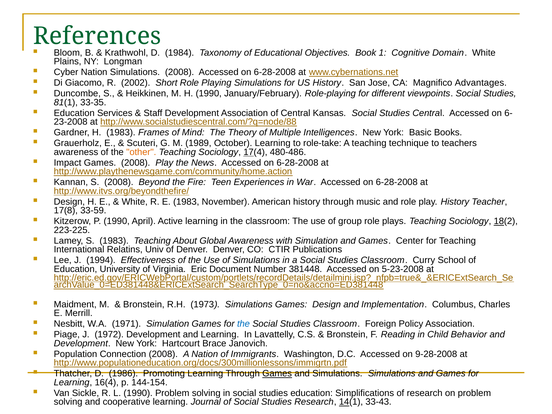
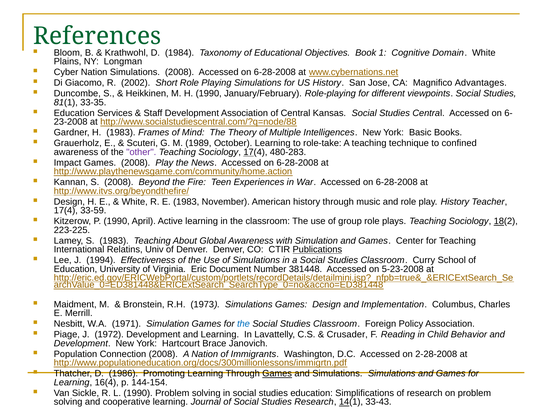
teachers: teachers -> confined (459, 143)
other colour: orange -> purple (141, 152)
480-486: 480-486 -> 480-283 (288, 152)
17(8: 17(8 -> 17(4 (66, 211)
Publications underline: none -> present (317, 250)
Bronstein: Bronstein -> Crusader (347, 335)
9-28-2008: 9-28-2008 -> 2-28-2008 (436, 354)
